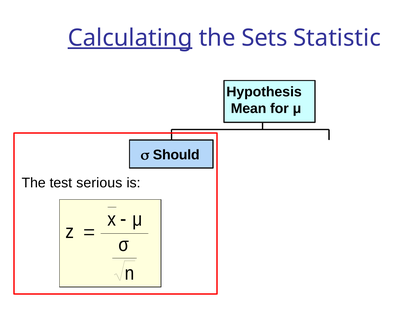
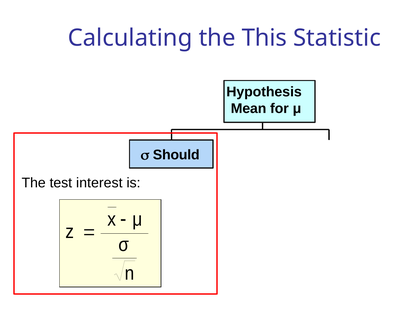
Calculating underline: present -> none (130, 38)
Sets: Sets -> This (264, 38)
serious: serious -> interest (99, 183)
